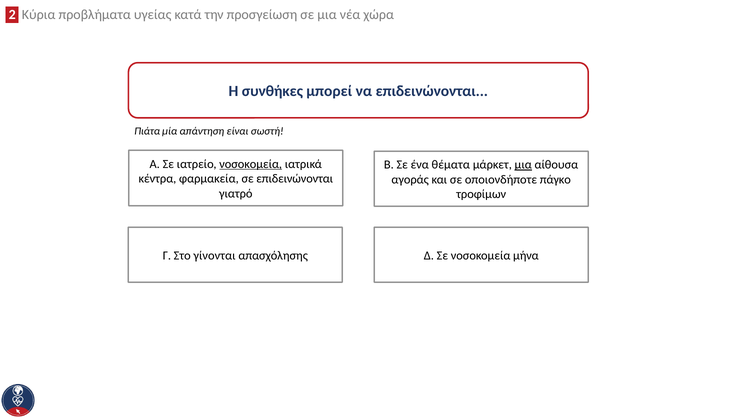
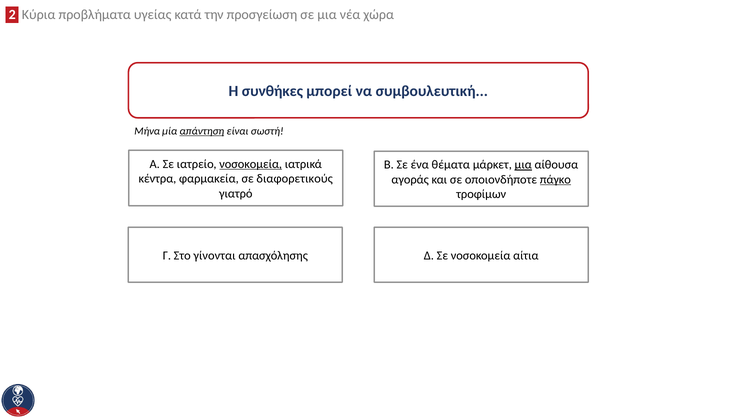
να επιδεινώνονται: επιδεινώνονται -> συμβουλευτική (432, 91)
Πιάτα: Πιάτα -> Μήνα (147, 131)
απάντηση underline: none -> present (202, 131)
σε επιδεινώνονται: επιδεινώνονται -> διαφορετικούς (295, 179)
πάγκο underline: none -> present (555, 180)
μήνα: μήνα -> αίτια (526, 256)
